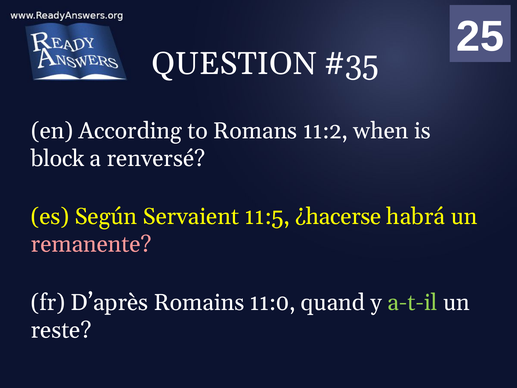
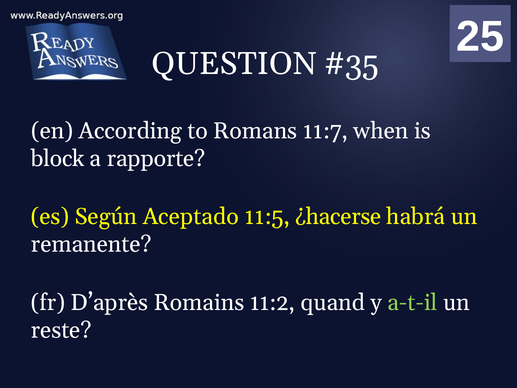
11:2: 11:2 -> 11:7 (325, 131)
renversé: renversé -> rapporte (156, 158)
Servaient: Servaient -> Aceptado (191, 217)
remanente colour: pink -> white (91, 244)
11:0: 11:0 -> 11:2 (273, 302)
